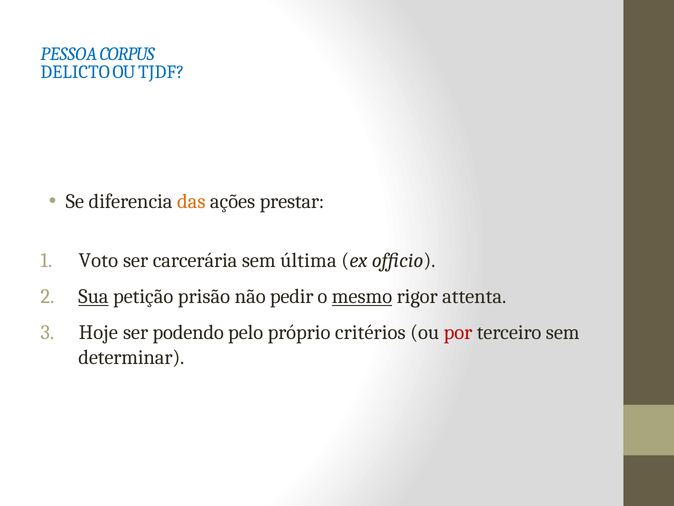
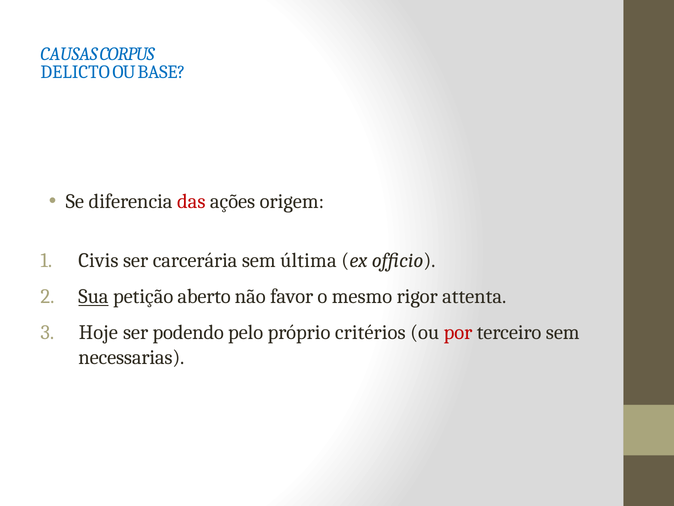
PESSOA: PESSOA -> CAUSAS (69, 54)
TJDF: TJDF -> BASE (161, 72)
das colour: orange -> red (191, 201)
prestar: prestar -> origem (292, 201)
Voto: Voto -> Civis (98, 260)
prisão: prisão -> aberto (204, 296)
pedir: pedir -> favor (292, 296)
mesmo underline: present -> none (362, 296)
determinar: determinar -> necessarias (131, 357)
